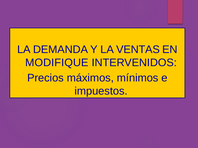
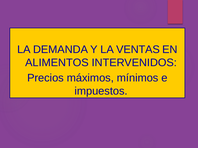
MODIFIQUE: MODIFIQUE -> ALIMENTOS (57, 63)
